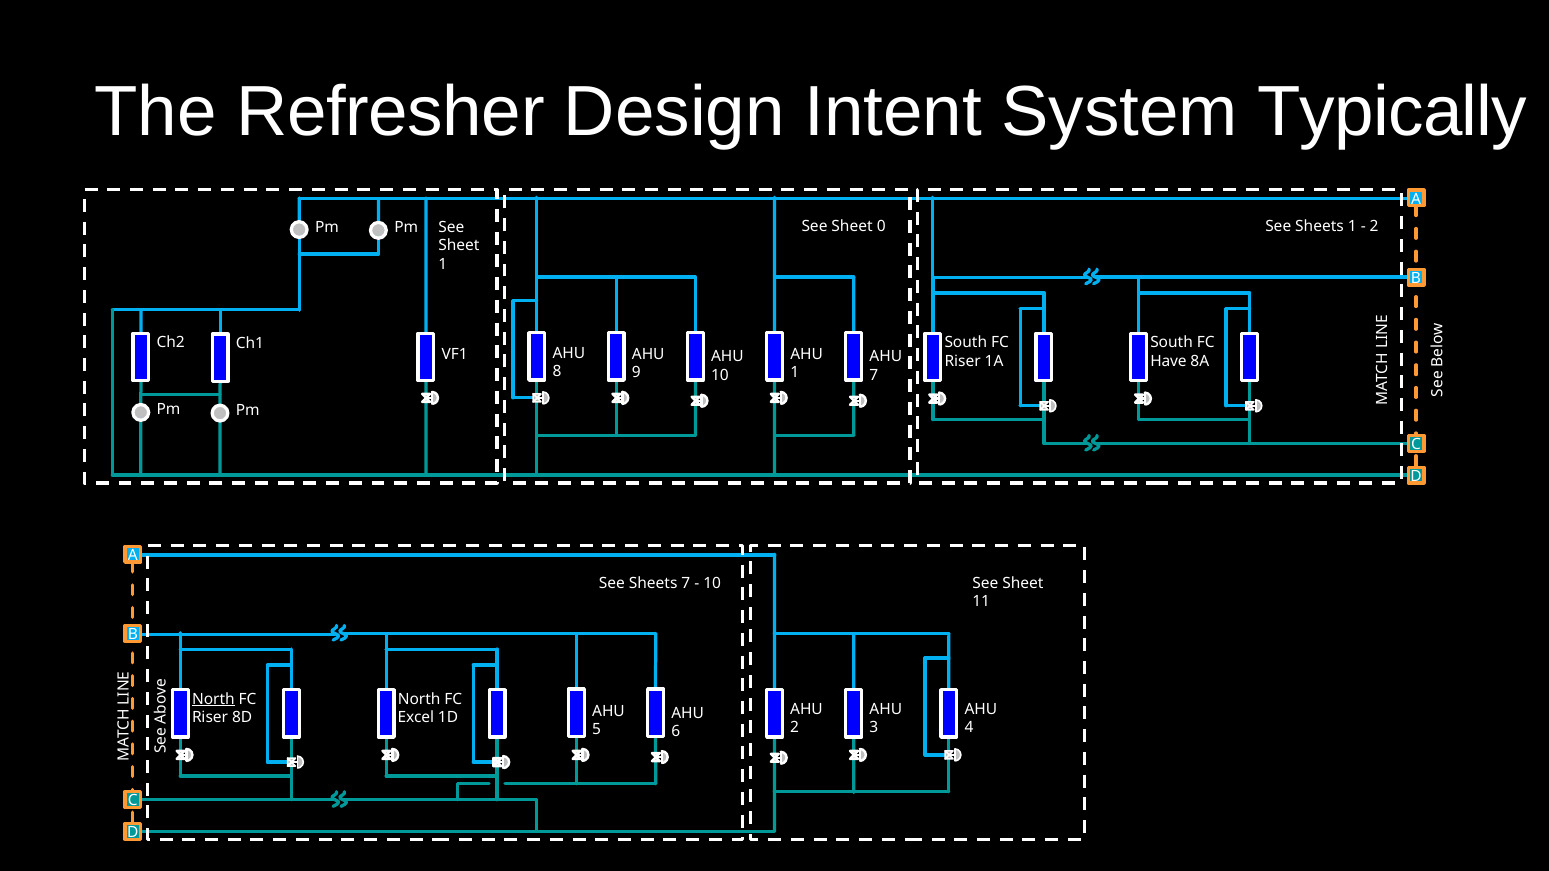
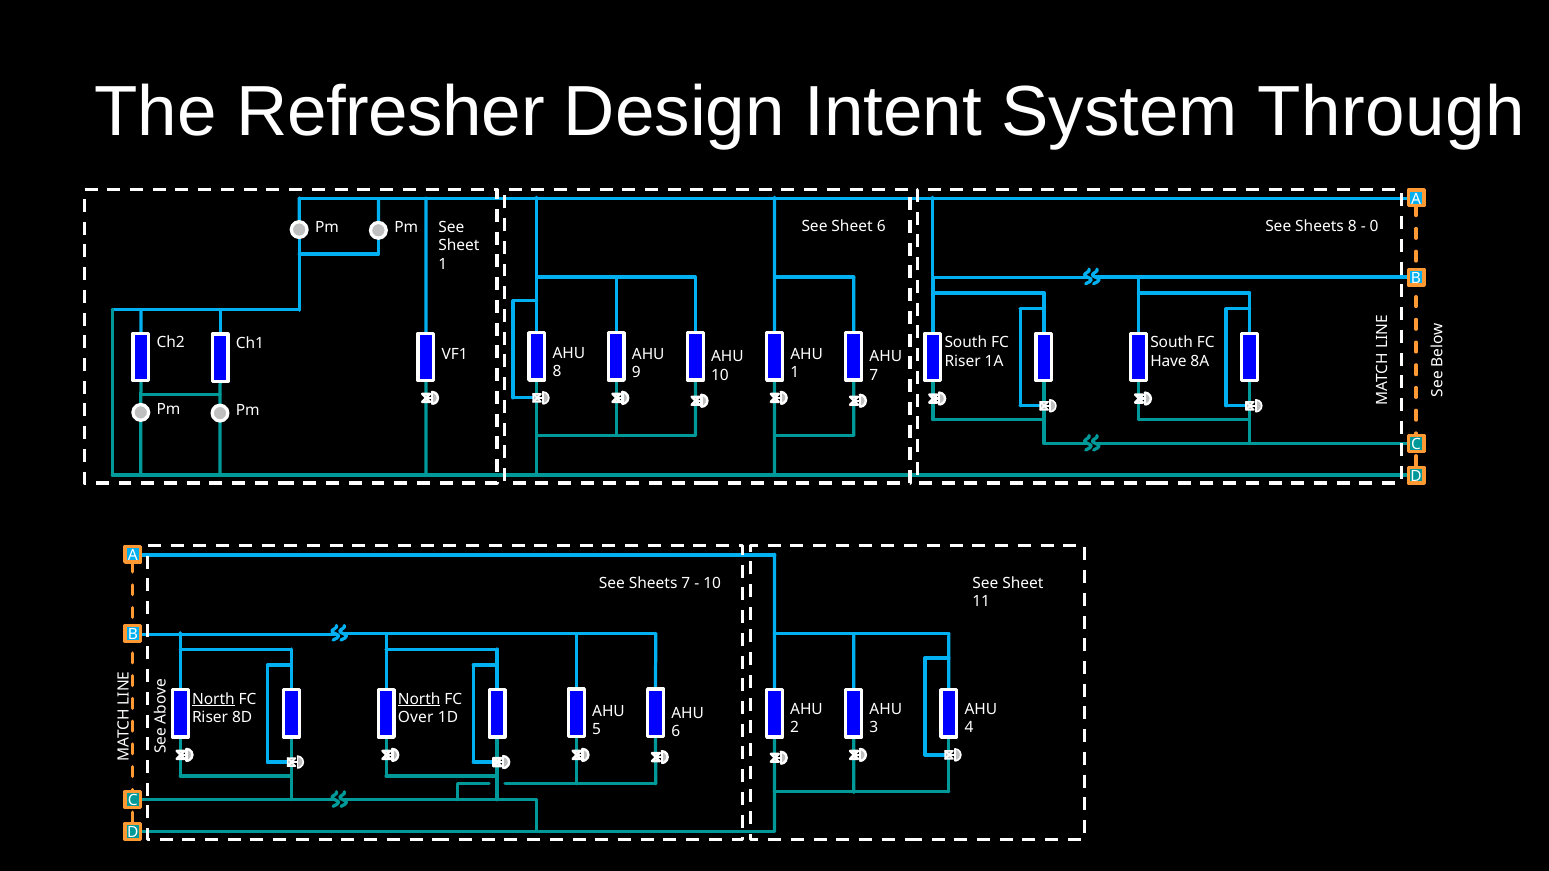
Typically: Typically -> Through (1392, 112)
Sheet 0: 0 -> 6 (881, 227)
Sheets 1: 1 -> 8 (1352, 227)
2: 2 -> 0 (1374, 227)
North underline: none -> present (419, 699)
Excel: Excel -> Over (416, 718)
